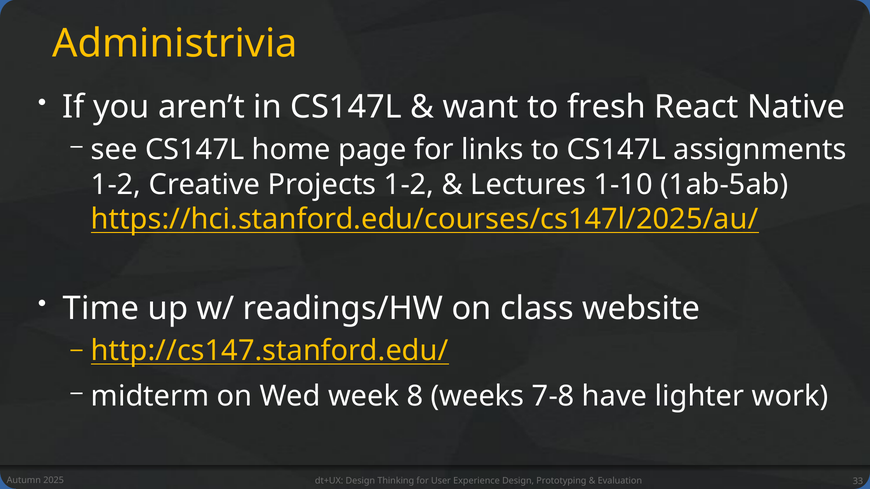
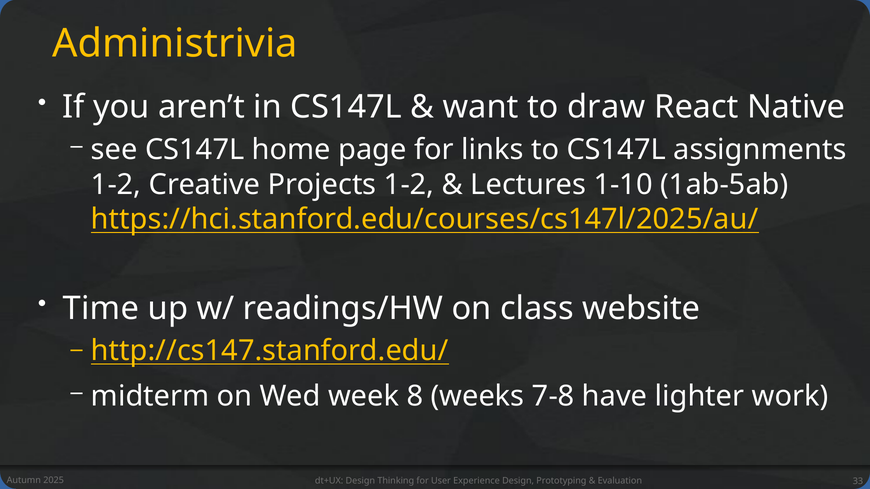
fresh: fresh -> draw (606, 107)
